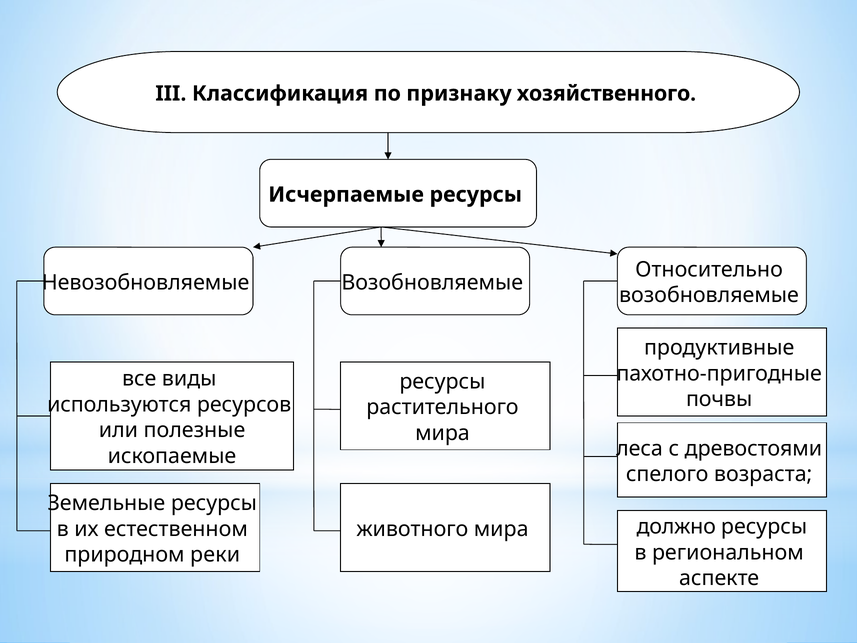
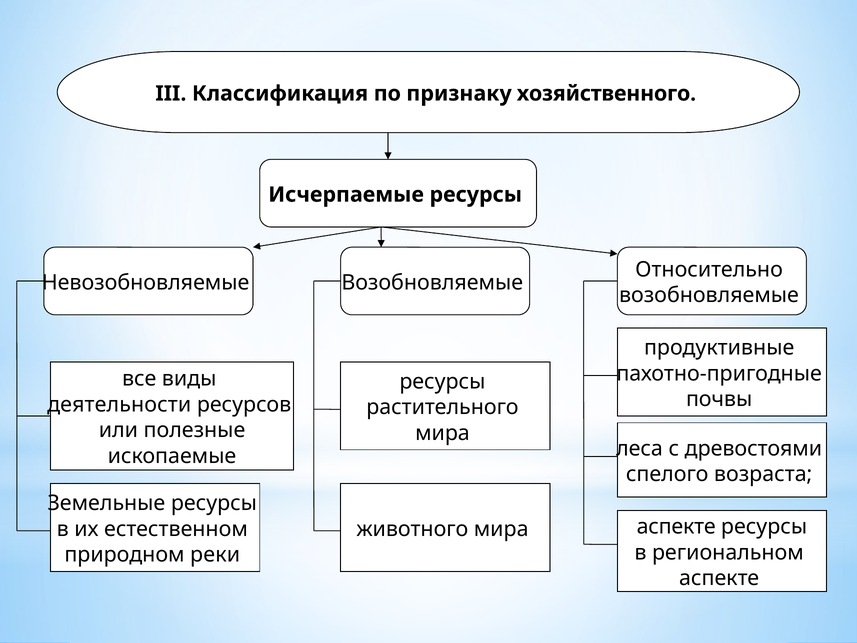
используются: используются -> деятельности (119, 404)
должно: должно -> аспекте (676, 527)
